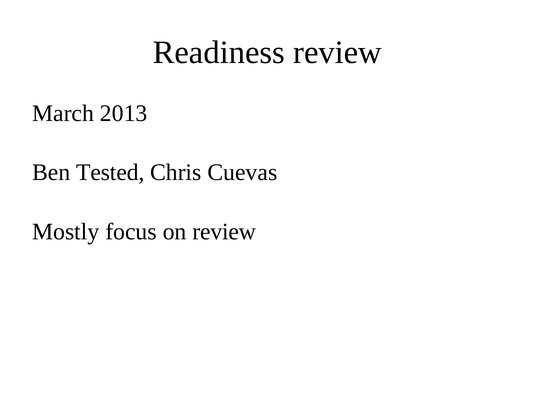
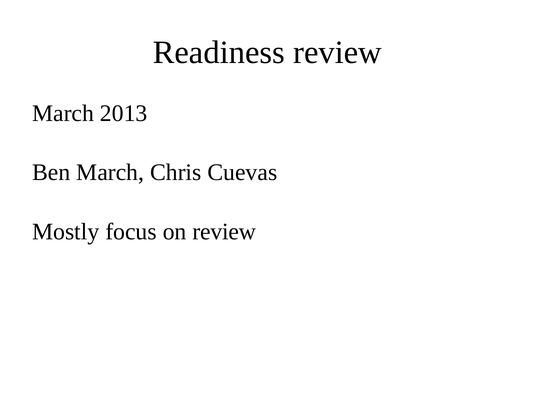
Ben Tested: Tested -> March (110, 173)
